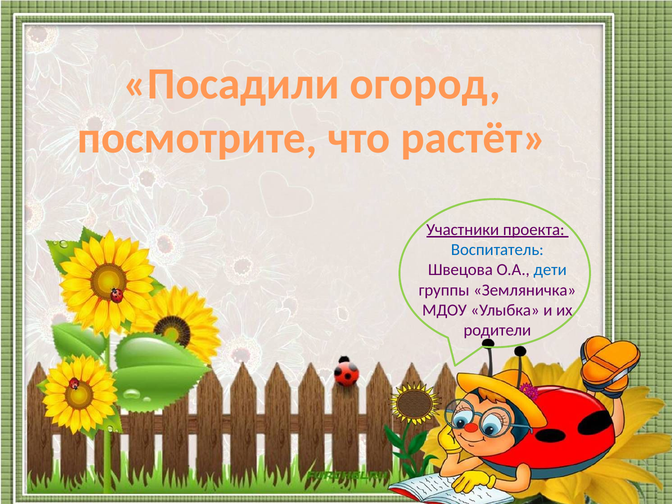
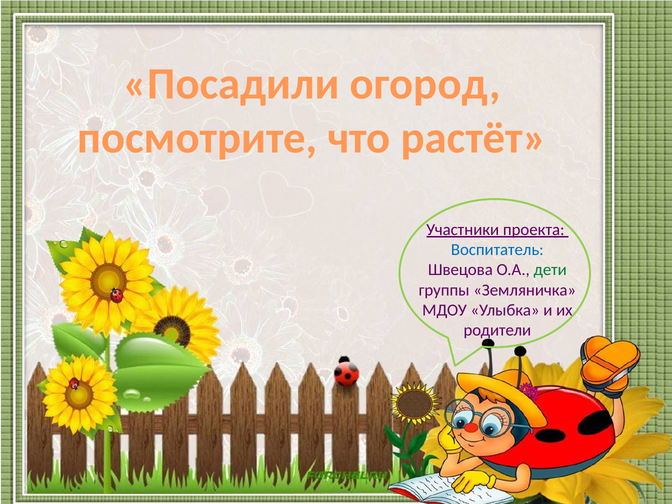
дети colour: blue -> green (550, 270)
